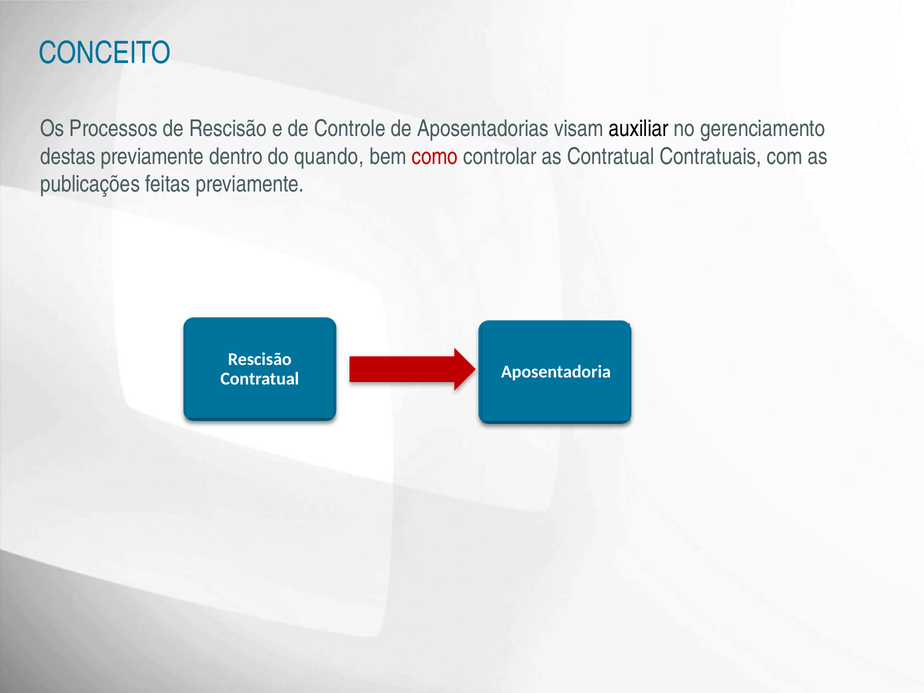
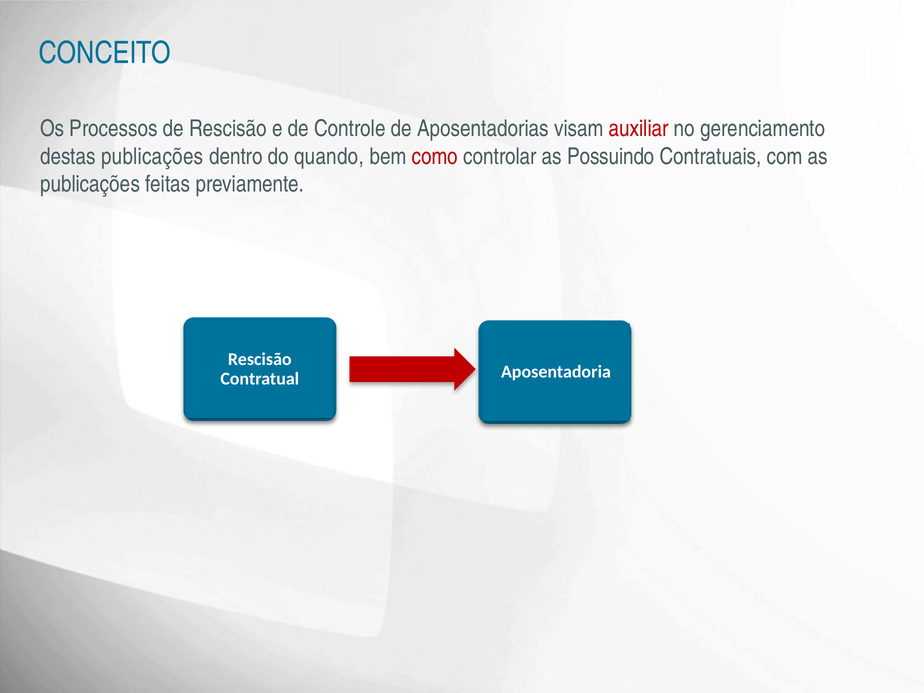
auxiliar colour: black -> red (639, 129)
destas previamente: previamente -> publicações (152, 156)
as Contratual: Contratual -> Possuindo (611, 156)
